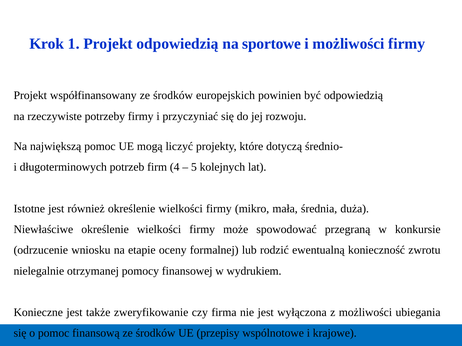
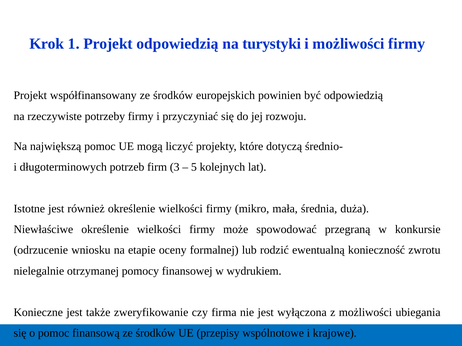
sportowe: sportowe -> turystyki (272, 44)
4: 4 -> 3 (175, 167)
